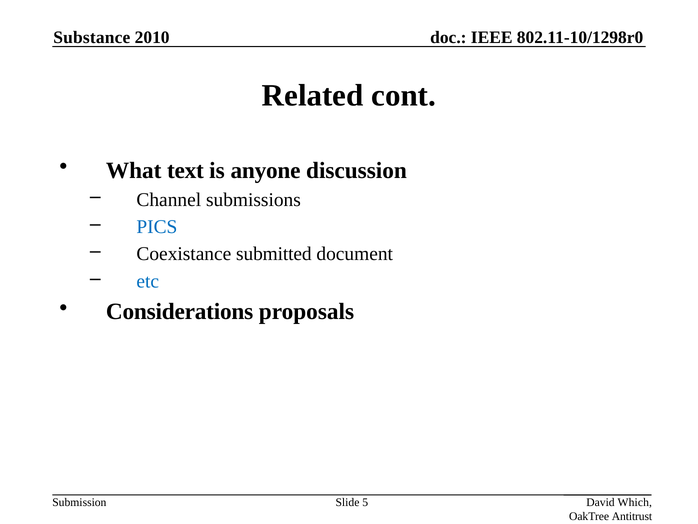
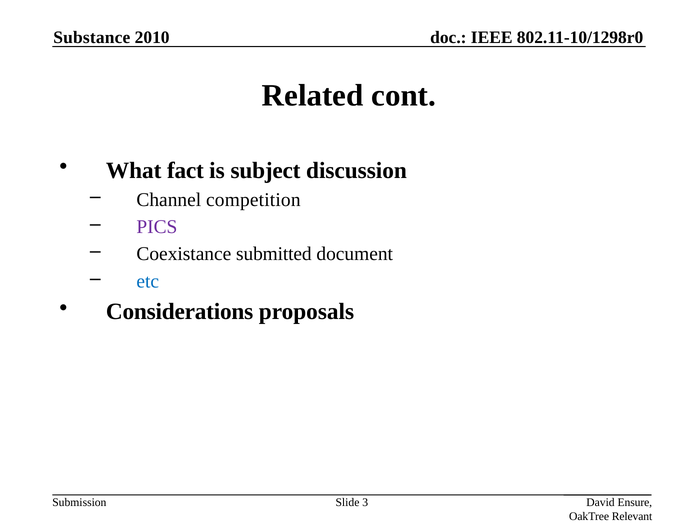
text: text -> fact (185, 170)
anyone: anyone -> subject (265, 170)
submissions: submissions -> competition (253, 200)
PICS colour: blue -> purple (157, 227)
5: 5 -> 3 (365, 502)
Which: Which -> Ensure (635, 502)
Antitrust: Antitrust -> Relevant (632, 516)
